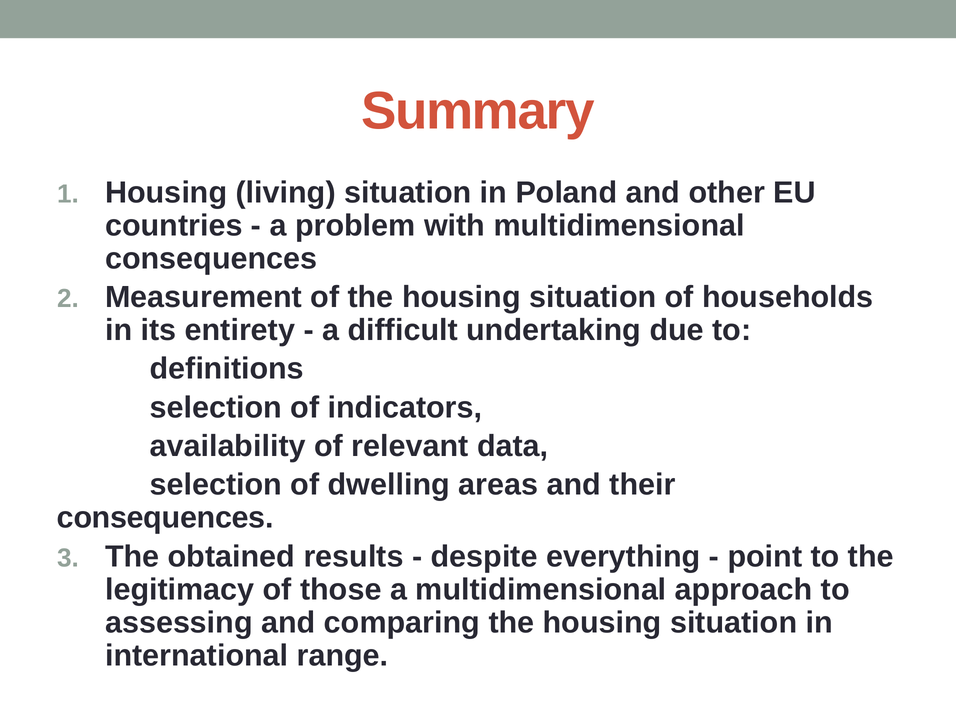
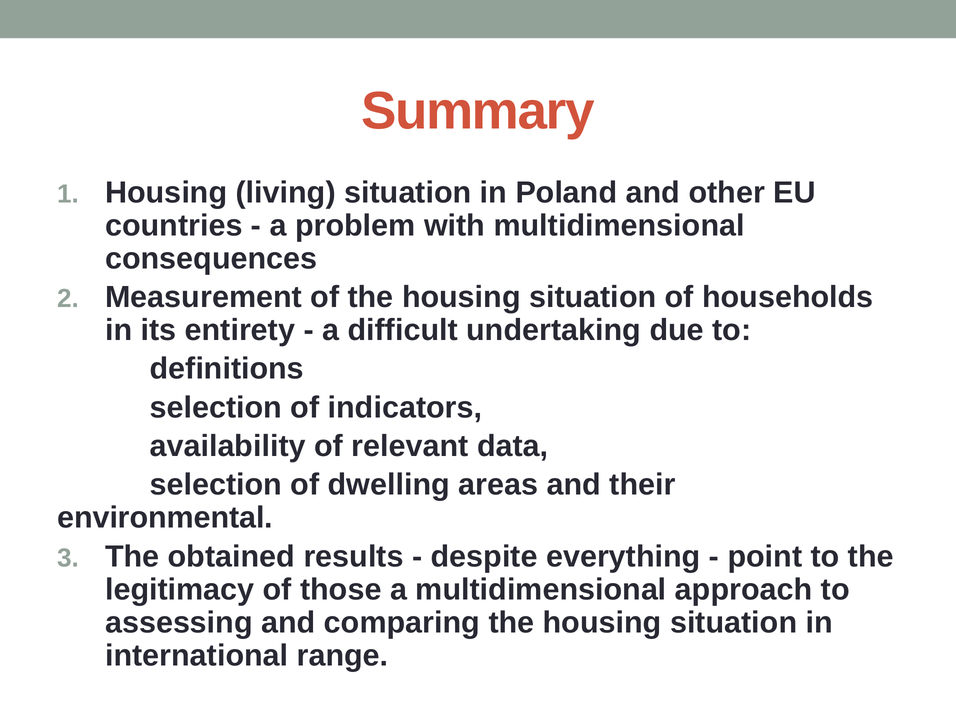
consequences: consequences -> environmental (165, 518)
